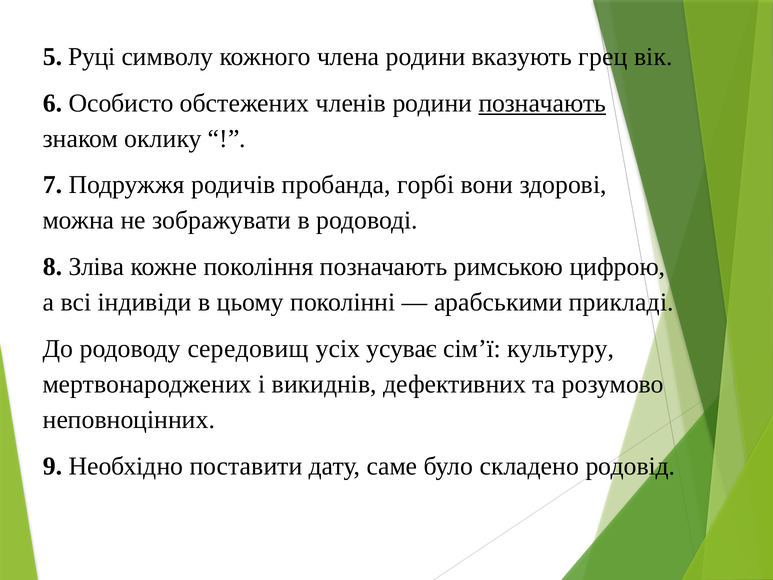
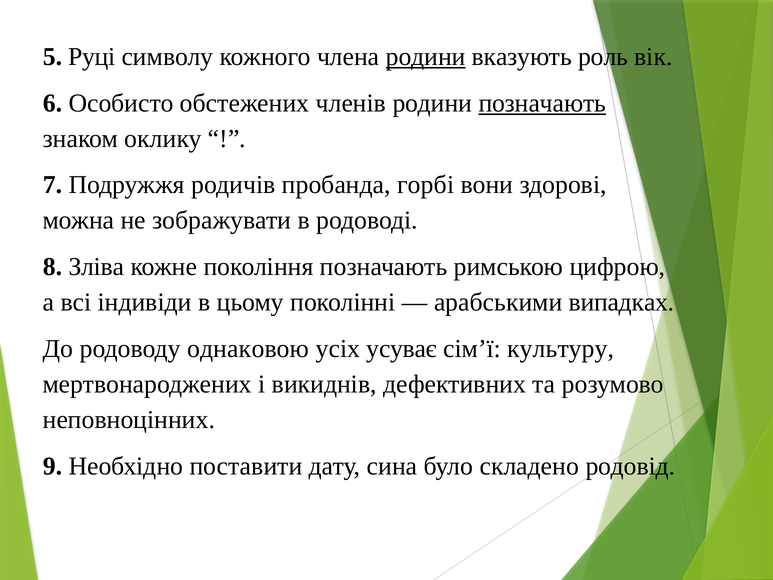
родини underline: none -> present (426, 57)
грец: грец -> роль (603, 57)
прикладі: прикладі -> випадках (622, 302)
середовищ: середовищ -> однаковою (248, 349)
саме: саме -> сина (392, 466)
